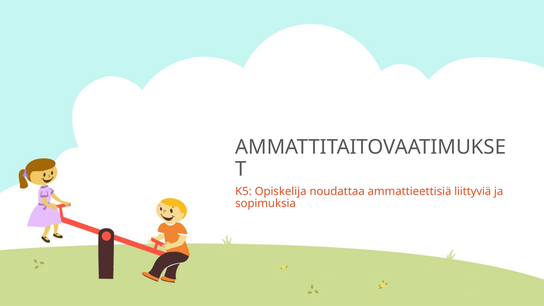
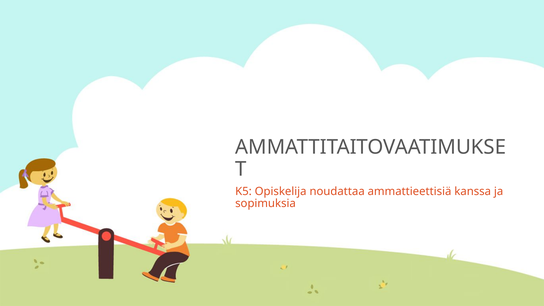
liittyviä: liittyviä -> kanssa (473, 191)
